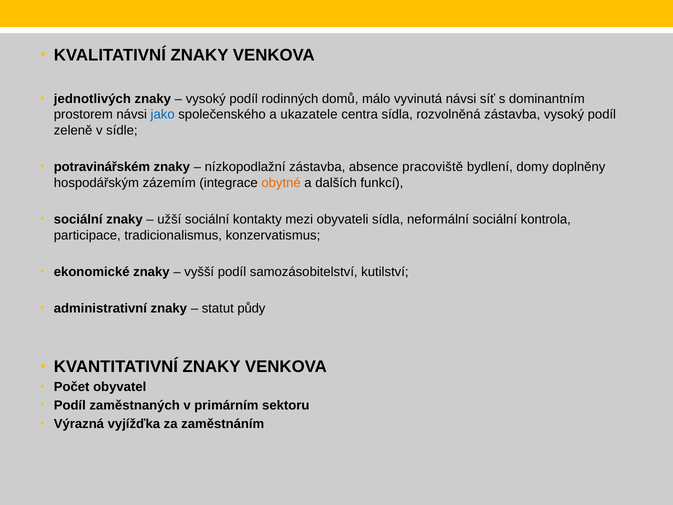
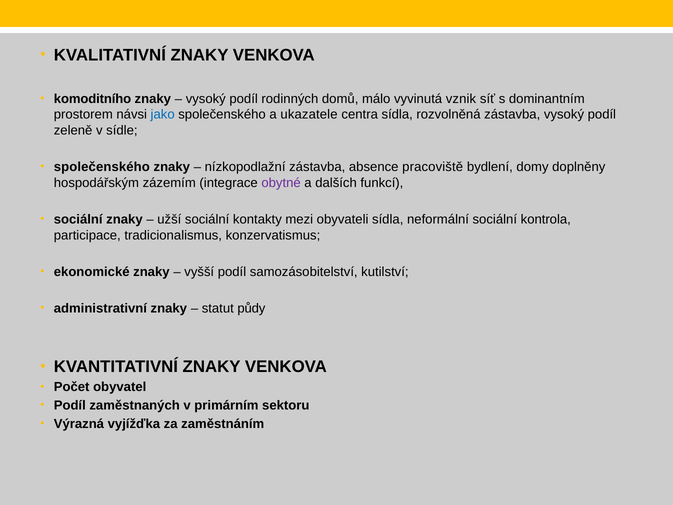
jednotlivých: jednotlivých -> komoditního (92, 99)
vyvinutá návsi: návsi -> vznik (461, 99)
potravinářském: potravinářském -> společenského (102, 167)
obytné colour: orange -> purple (281, 183)
